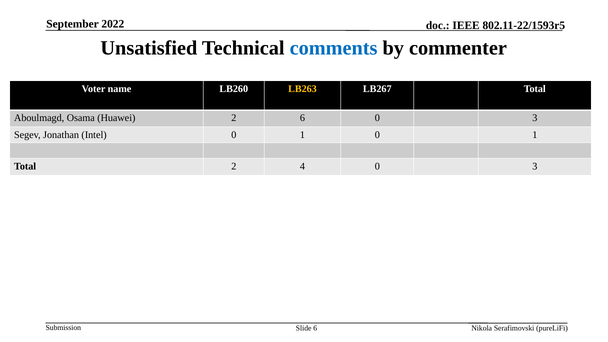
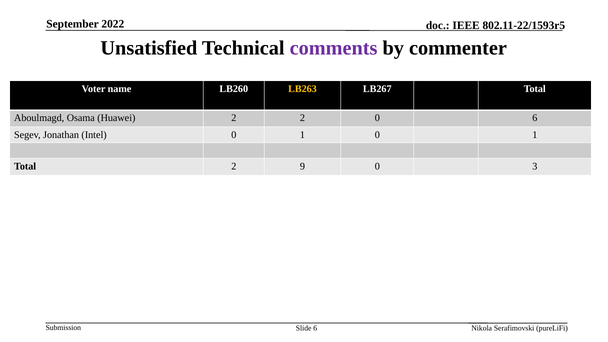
comments colour: blue -> purple (334, 48)
2 6: 6 -> 2 (303, 118)
3: 3 -> 6 (535, 118)
4: 4 -> 9 (303, 166)
